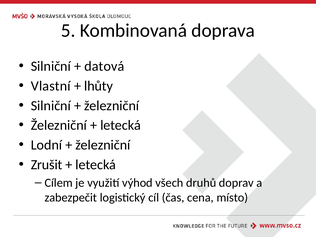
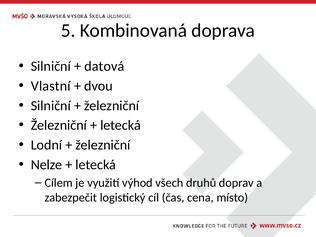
lhůty: lhůty -> dvou (98, 86)
Zrušit: Zrušit -> Nelze (47, 165)
